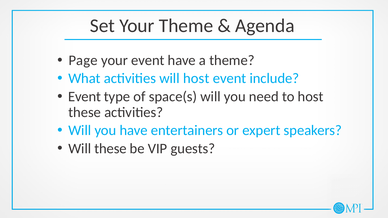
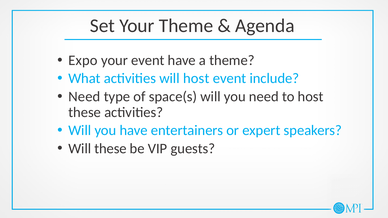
Page: Page -> Expo (83, 60)
Event: Event -> Need (84, 97)
